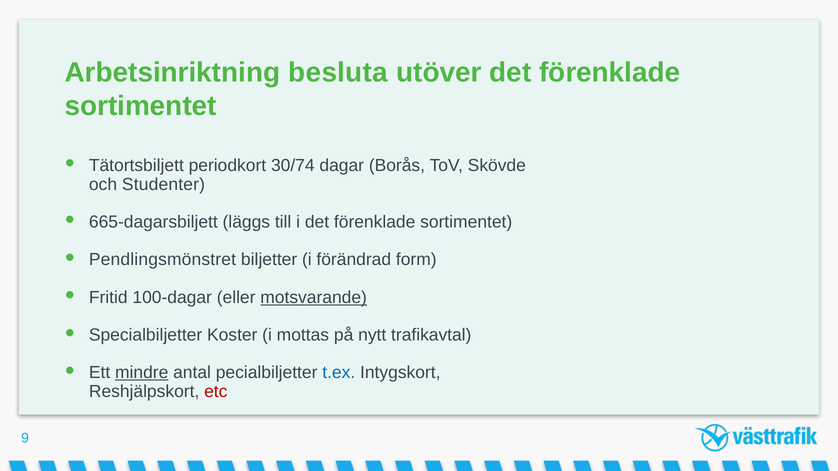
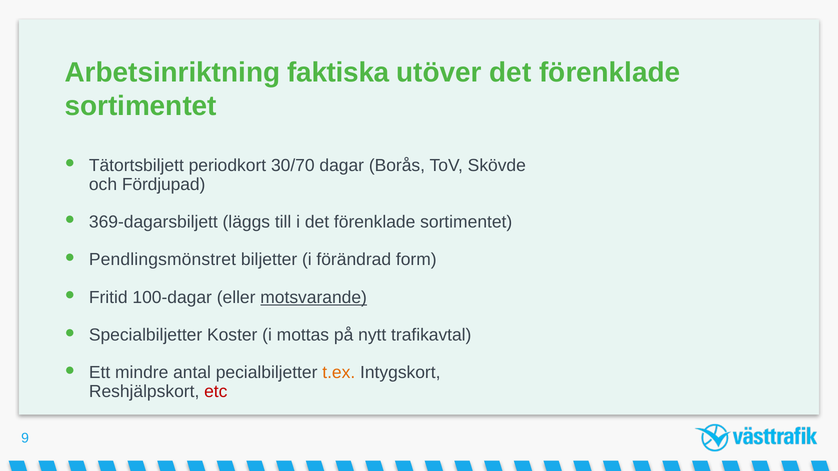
besluta: besluta -> faktiska (338, 73)
30/74: 30/74 -> 30/70 (293, 166)
Studenter: Studenter -> Fördjupad (164, 184)
665-dagarsbiljett: 665-dagarsbiljett -> 369-dagarsbiljett (153, 222)
mindre underline: present -> none (142, 373)
t.ex colour: blue -> orange (339, 373)
